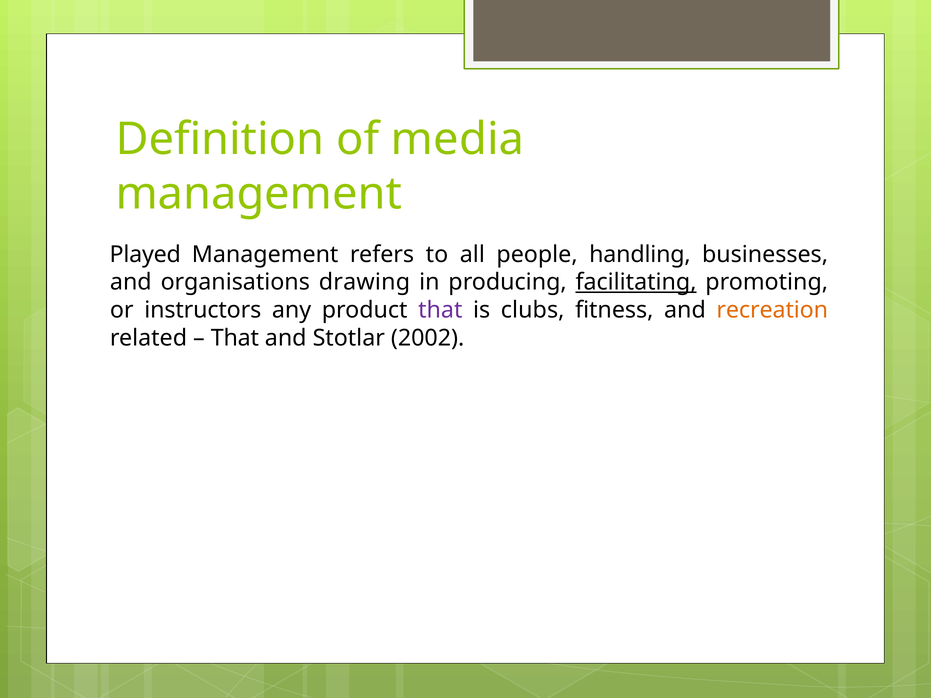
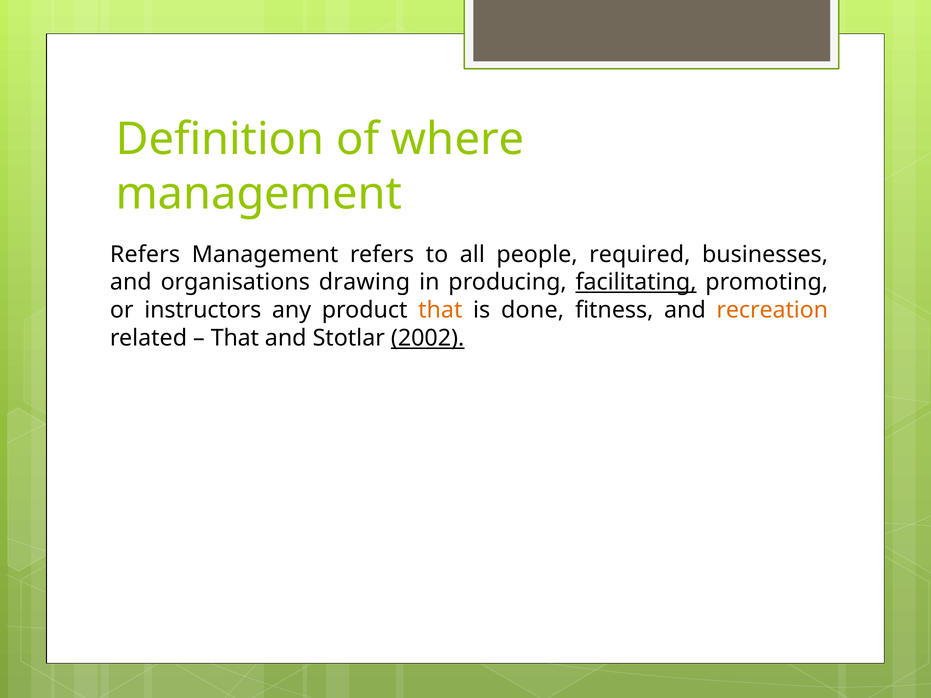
media: media -> where (458, 140)
Played: Played -> Refers (145, 254)
handling: handling -> required (640, 254)
that colour: purple -> orange (440, 310)
clubs: clubs -> done (533, 310)
2002 underline: none -> present (428, 338)
